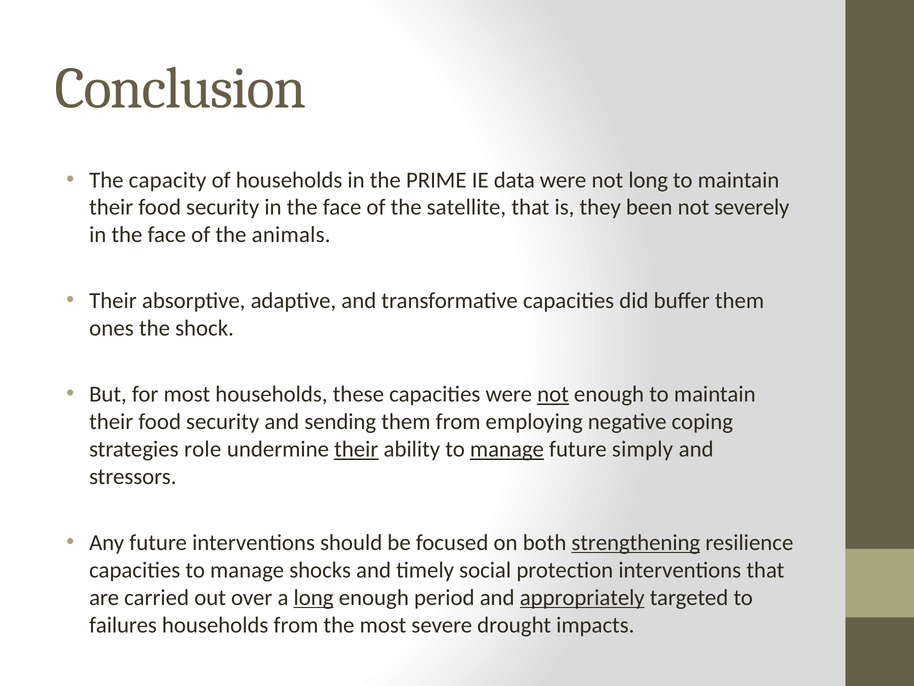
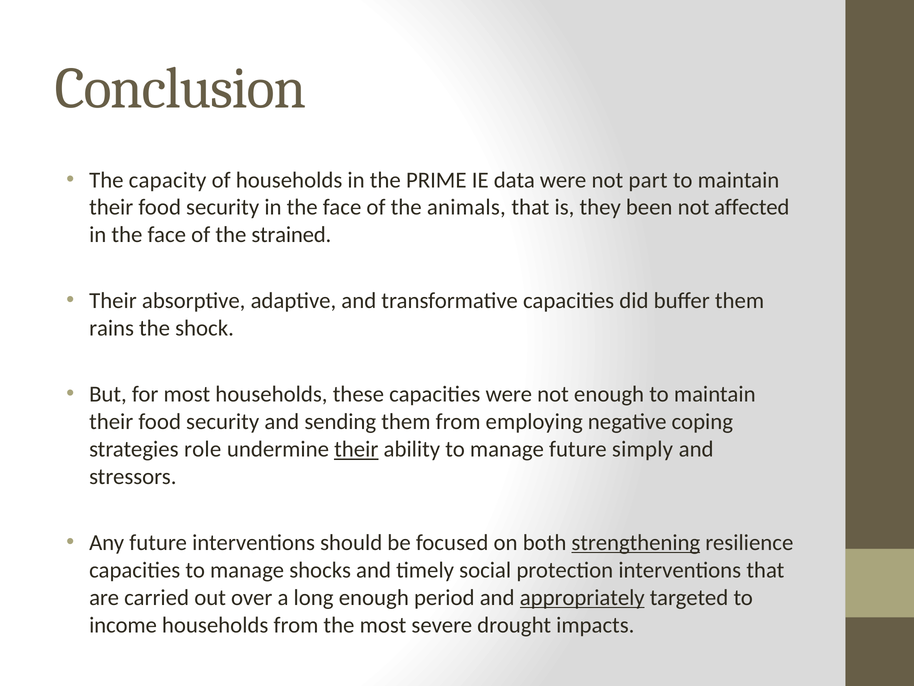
not long: long -> part (648, 180)
satellite: satellite -> animals (466, 207)
severely: severely -> affected (752, 207)
animals: animals -> strained (291, 235)
ones: ones -> rains (112, 328)
not underline: present -> none (553, 394)
manage underline: present -> none (507, 449)
long underline: present -> none (314, 597)
failures: failures -> income (123, 625)
